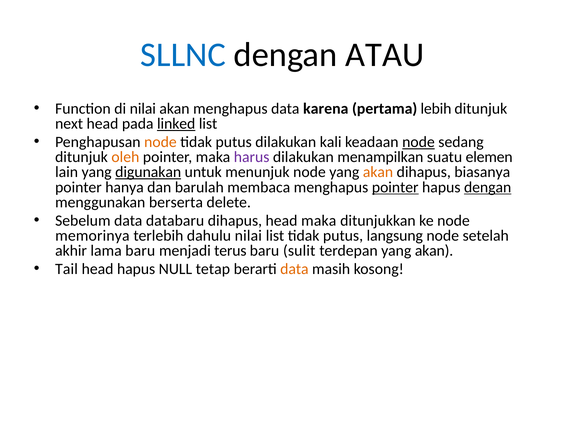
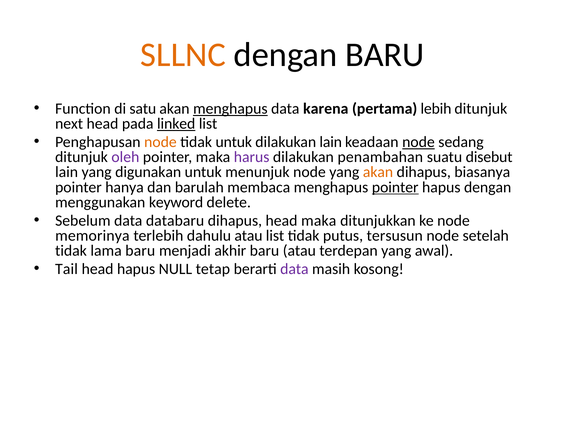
SLLNC colour: blue -> orange (183, 55)
dengan ATAU: ATAU -> BARU (385, 55)
di nilai: nilai -> satu (143, 109)
menghapus underline: none -> present (230, 109)
putus: putus -> untuk (234, 142)
dilakukan kali: kali -> lain (331, 142)
oleh colour: orange -> purple (125, 157)
menampilkan: menampilkan -> penambahan (380, 157)
elemen: elemen -> disebut (489, 157)
digunakan underline: present -> none (148, 172)
dengan underline: present -> none (488, 187)
berserta: berserta -> keyword (176, 202)
dahulu nilai: nilai -> atau (248, 235)
langsung: langsung -> tersusun (395, 235)
akhir: akhir -> tidak (71, 251)
terus: terus -> akhir (230, 251)
baru sulit: sulit -> atau (299, 251)
terdepan yang akan: akan -> awal (434, 251)
data colour: orange -> purple (294, 269)
